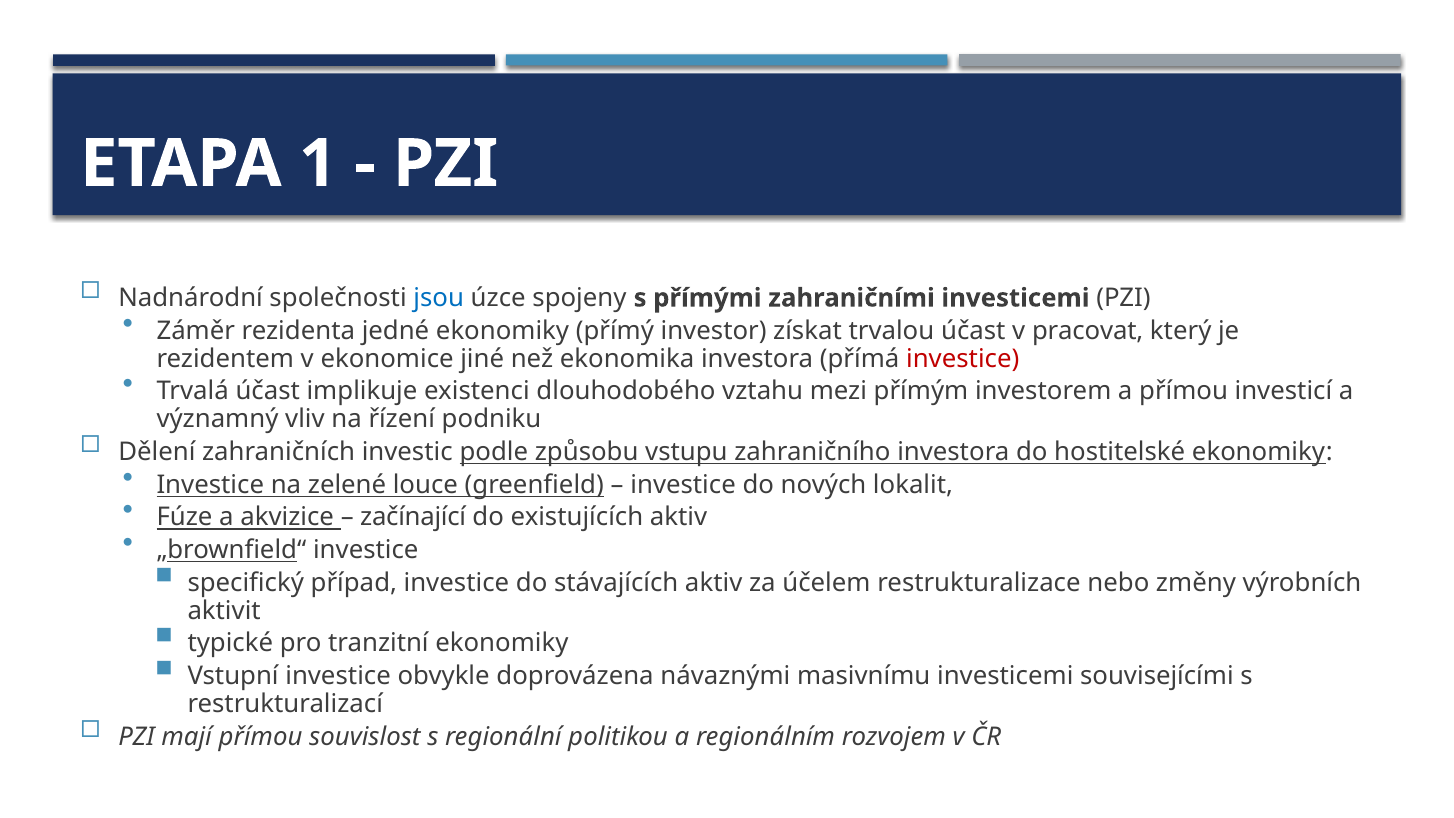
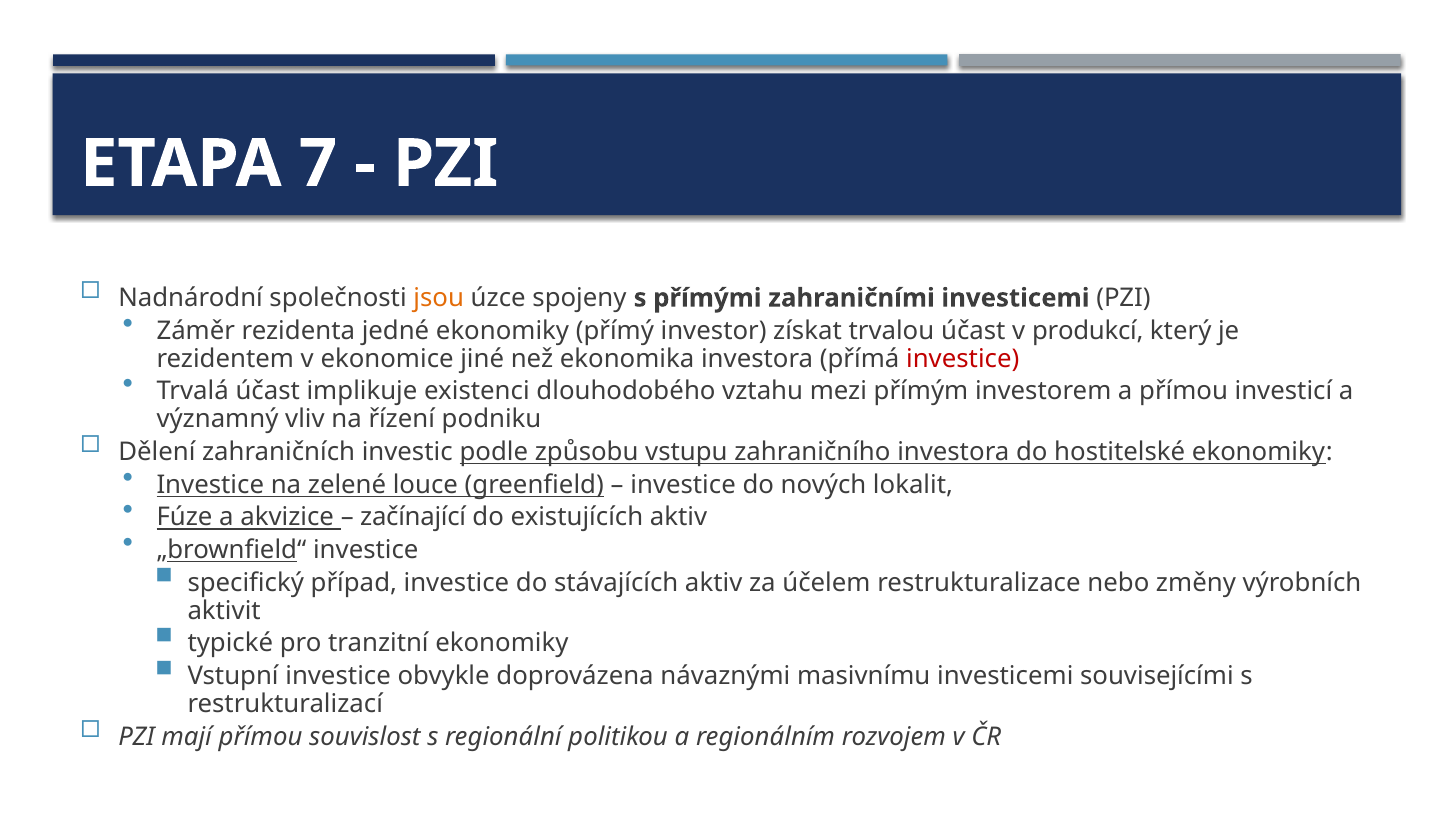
1: 1 -> 7 (318, 164)
jsou colour: blue -> orange (439, 298)
pracovat: pracovat -> produkcí (1088, 331)
